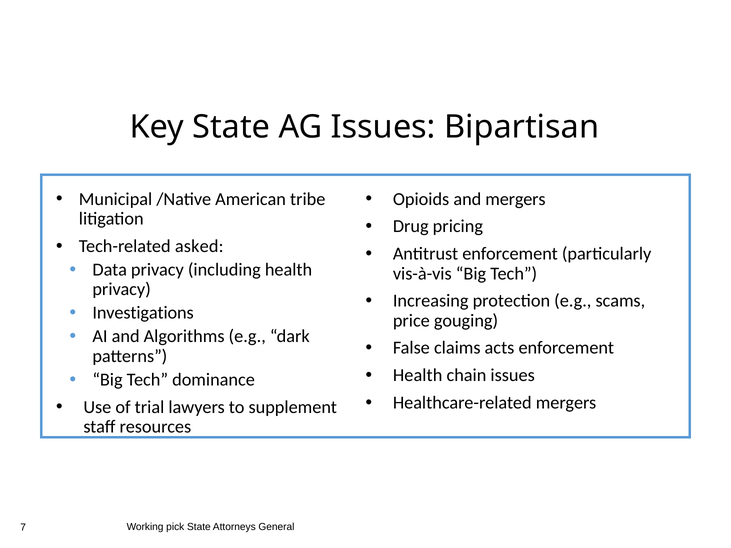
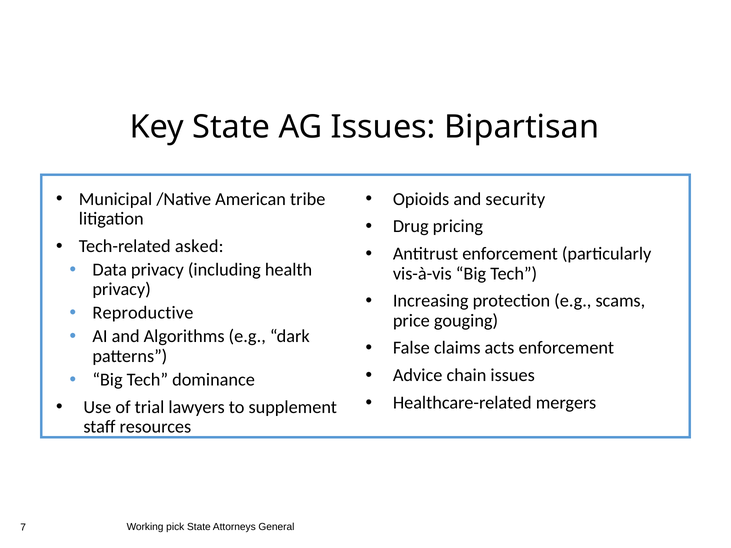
and mergers: mergers -> security (515, 199)
Investigations: Investigations -> Reproductive (143, 313)
Health: Health -> Advice (418, 375)
